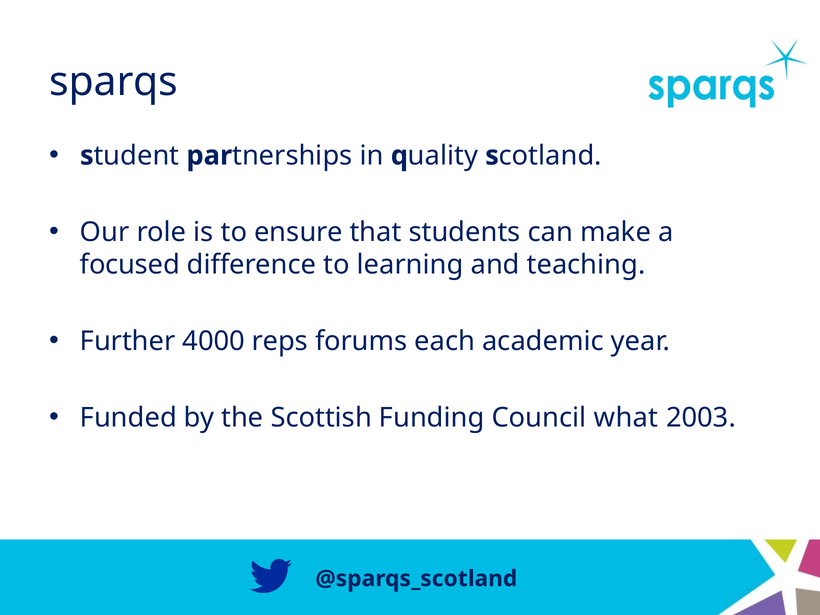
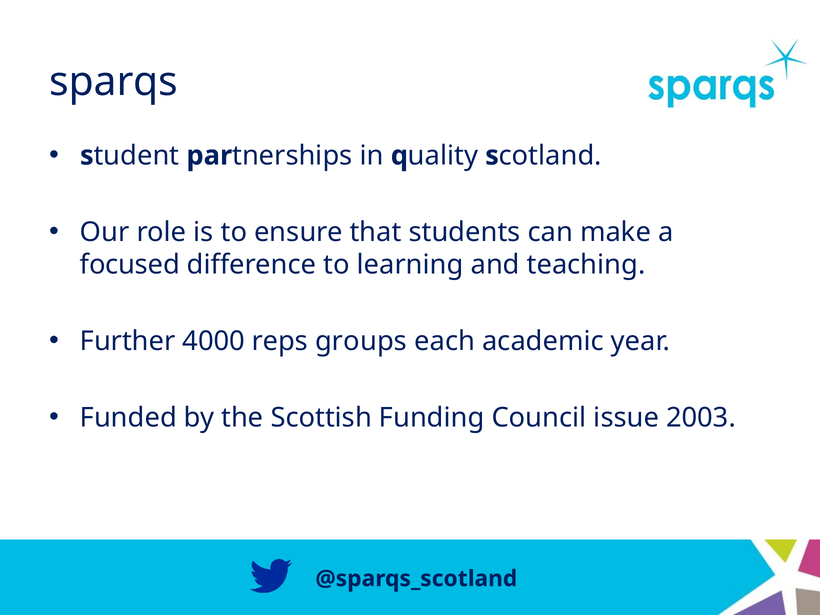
forums: forums -> groups (361, 341)
what: what -> issue (626, 418)
